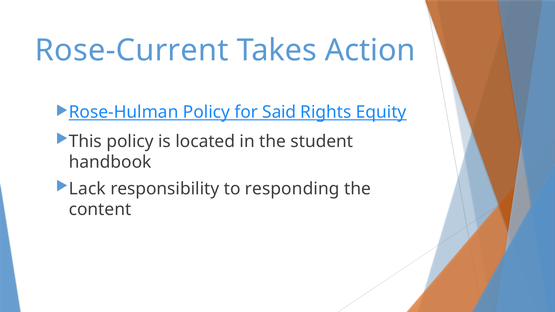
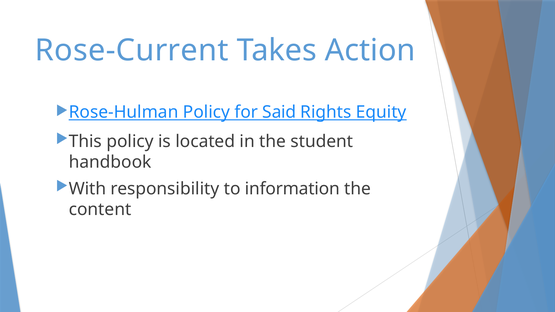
Lack: Lack -> With (87, 189)
responding: responding -> information (292, 189)
